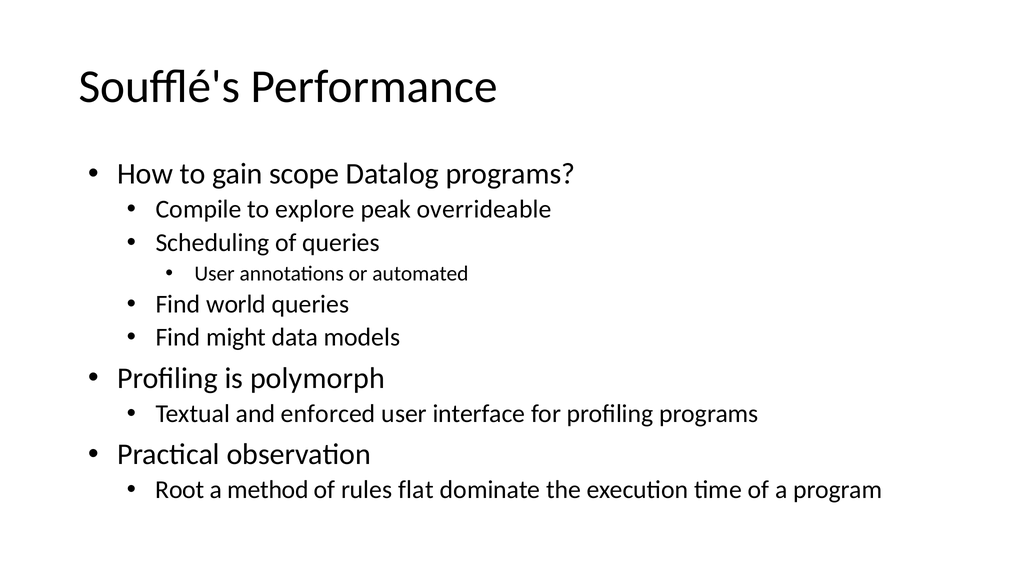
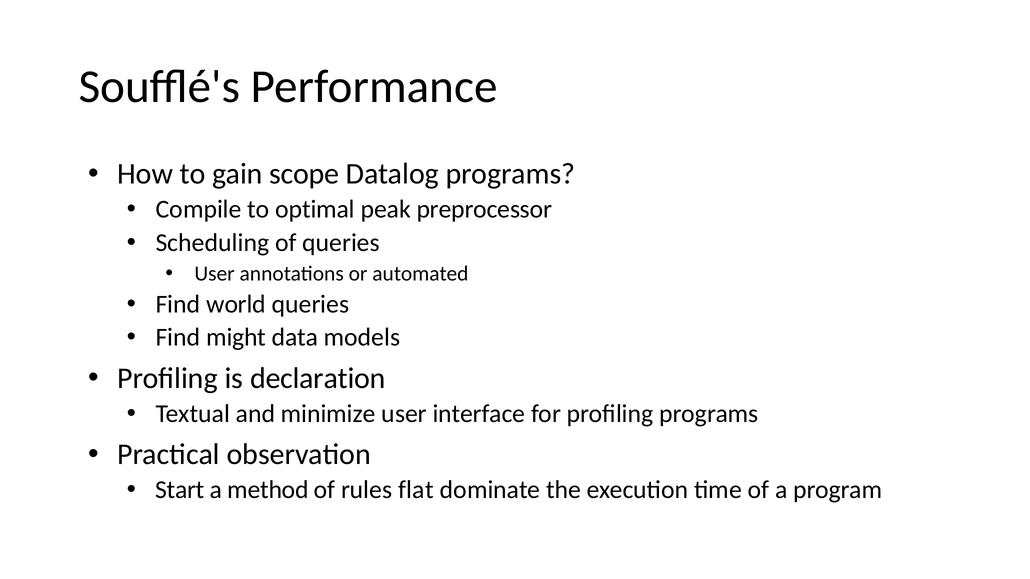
explore: explore -> optimal (315, 210)
overrideable: overrideable -> preprocessor (484, 210)
polymorph: polymorph -> declaration (318, 378)
enforced: enforced -> minimize (328, 414)
Root: Root -> Start (180, 490)
